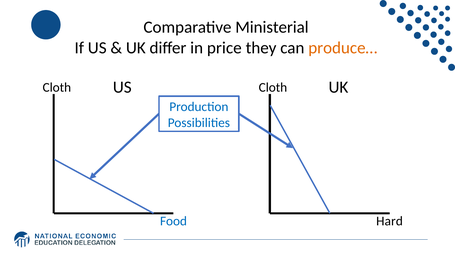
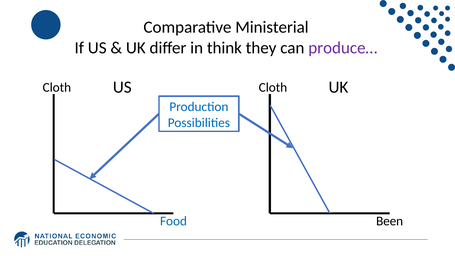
price: price -> think (224, 48)
produce… colour: orange -> purple (343, 48)
Hard: Hard -> Been (390, 221)
